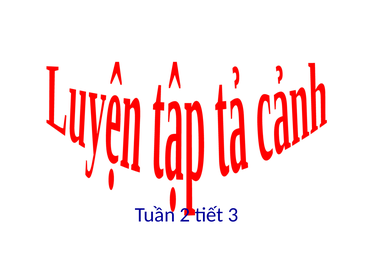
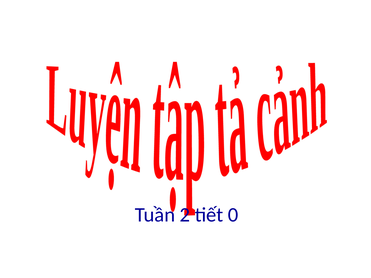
3: 3 -> 0 (233, 215)
